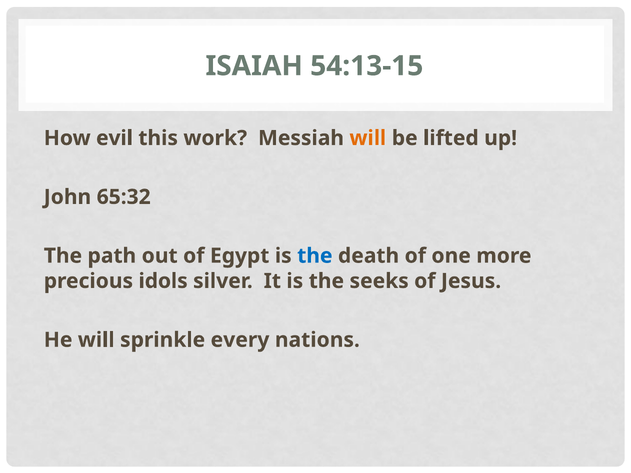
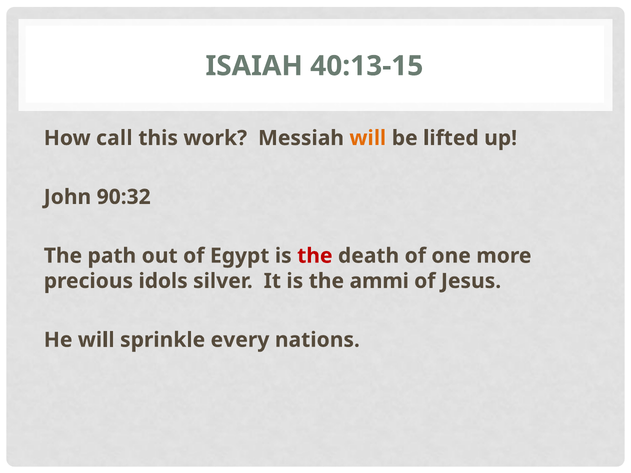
54:13-15: 54:13-15 -> 40:13-15 (367, 66)
evil: evil -> call (114, 138)
65:32: 65:32 -> 90:32 (124, 197)
the colour: blue -> red (315, 256)
seeks: seeks -> ammi (379, 281)
